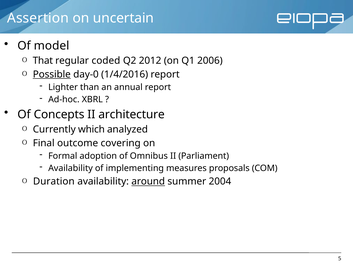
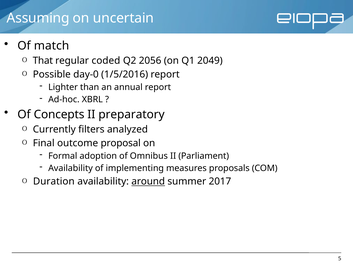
Assertion: Assertion -> Assuming (38, 18)
model: model -> match (52, 46)
2012: 2012 -> 2056 (150, 61)
2006: 2006 -> 2049 (210, 61)
Possible underline: present -> none (52, 74)
1/4/2016: 1/4/2016 -> 1/5/2016 (125, 74)
architecture: architecture -> preparatory (131, 114)
which: which -> filters (91, 129)
covering: covering -> proposal (121, 143)
2004: 2004 -> 2017 (220, 181)
